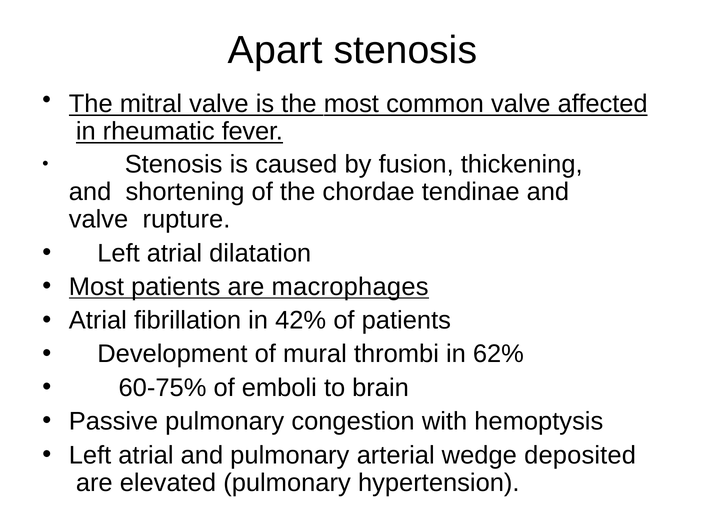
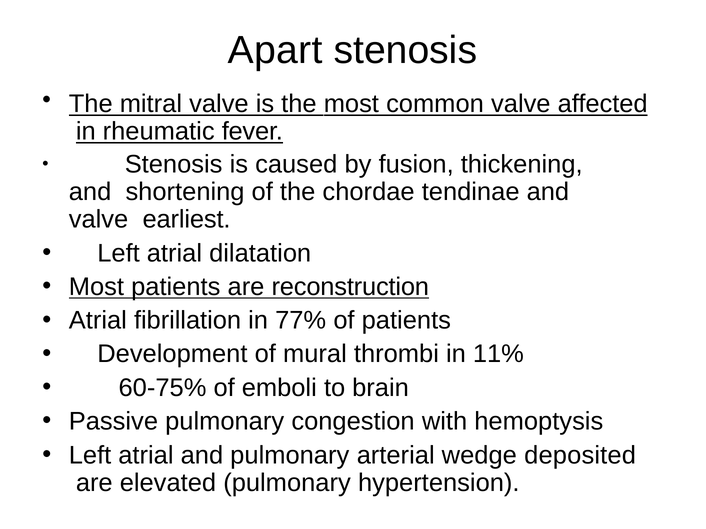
rupture: rupture -> earliest (187, 219)
macrophages: macrophages -> reconstruction (350, 287)
42%: 42% -> 77% (301, 321)
62%: 62% -> 11% (498, 354)
